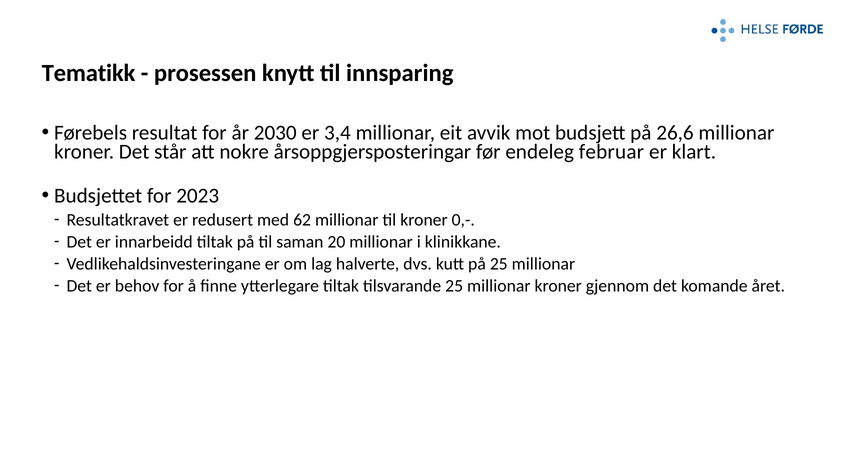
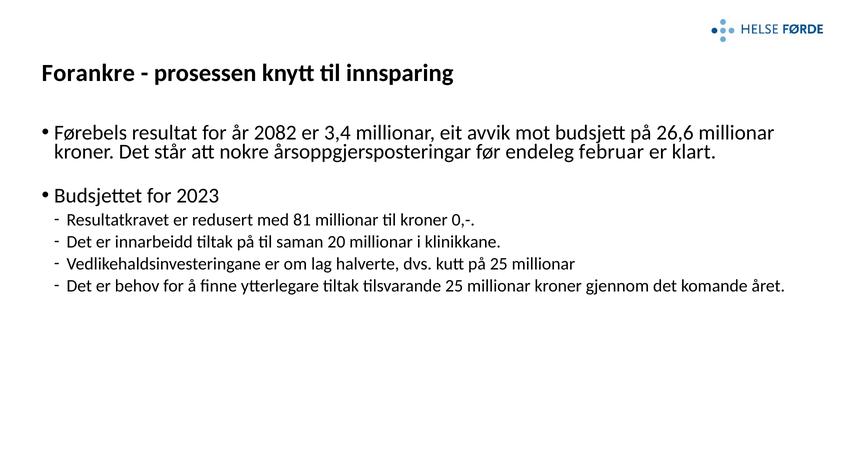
Tematikk: Tematikk -> Forankre (88, 73)
2030: 2030 -> 2082 (275, 133)
62: 62 -> 81 (302, 220)
